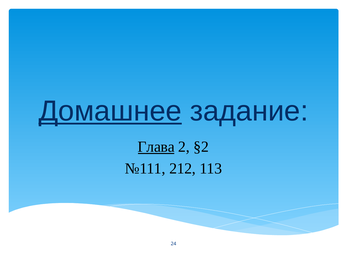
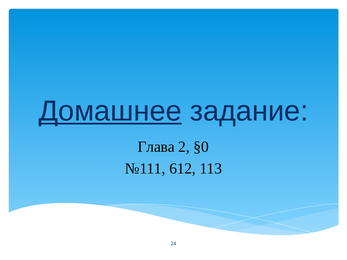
Глава underline: present -> none (156, 147)
§2: §2 -> §0 (201, 147)
212: 212 -> 612 (183, 169)
